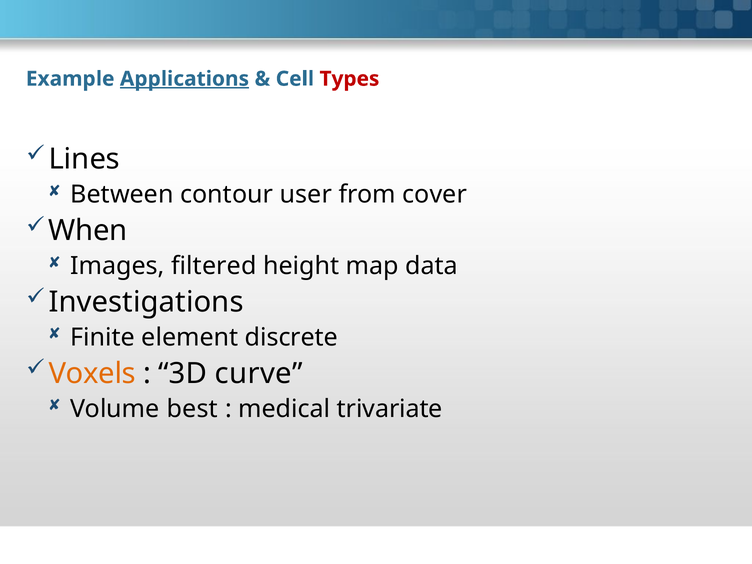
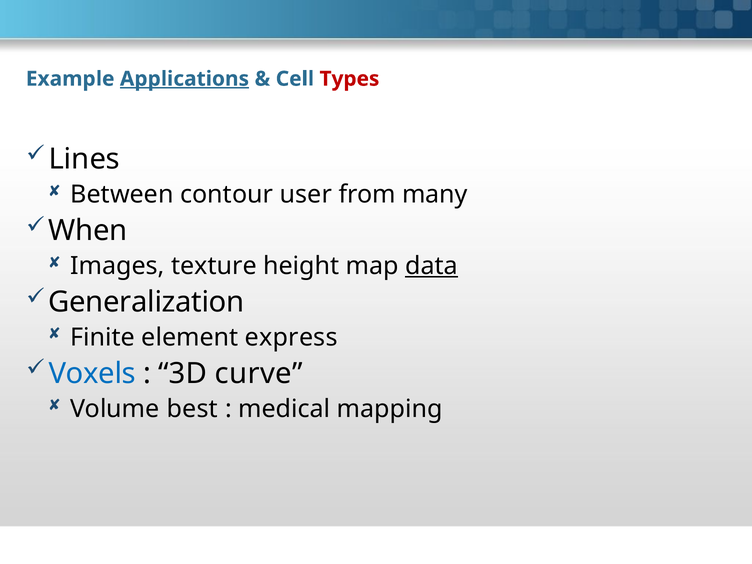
cover: cover -> many (435, 195)
filtered: filtered -> texture (214, 266)
data underline: none -> present (432, 266)
Investigations: Investigations -> Generalization (146, 302)
discrete: discrete -> express (291, 337)
Voxels colour: orange -> blue (92, 373)
trivariate: trivariate -> mapping (390, 409)
